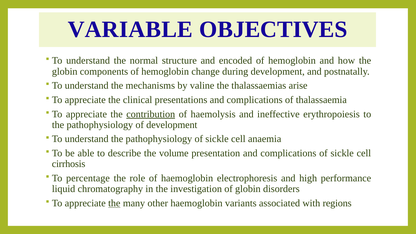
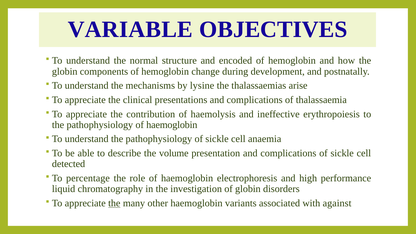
valine: valine -> lysine (202, 86)
contribution underline: present -> none (151, 114)
pathophysiology of development: development -> haemoglobin (172, 125)
cirrhosis: cirrhosis -> detected (69, 164)
regions: regions -> against (337, 203)
